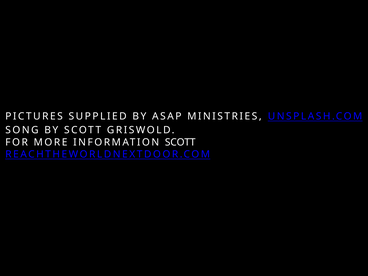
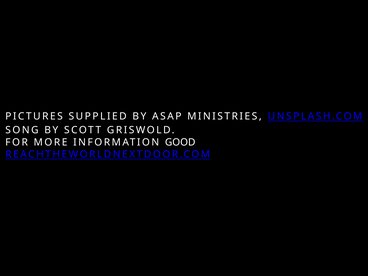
INFORMATION SCOTT: SCOTT -> GOOD (180, 142)
